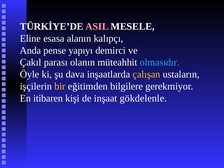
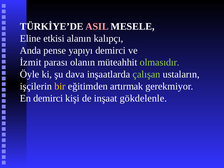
esasa: esasa -> etkisi (54, 38)
Çakıl: Çakıl -> İzmit (31, 62)
olmasıdır colour: light blue -> light green (160, 62)
çalışan colour: yellow -> light green (146, 74)
bilgilere: bilgilere -> artırmak (127, 86)
En itibaren: itibaren -> demirci (48, 98)
